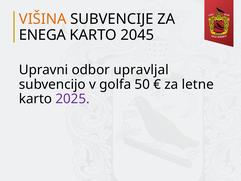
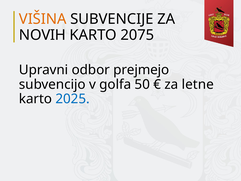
ENEGA: ENEGA -> NOVIH (42, 35)
2045: 2045 -> 2075 (137, 35)
upravljal: upravljal -> prejmejo (141, 70)
2025 colour: purple -> blue (73, 99)
